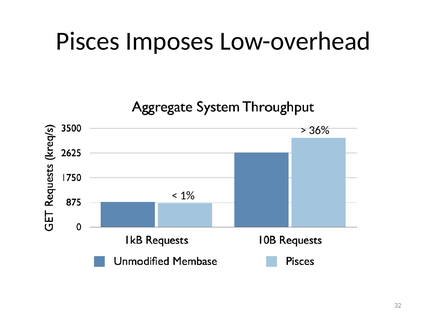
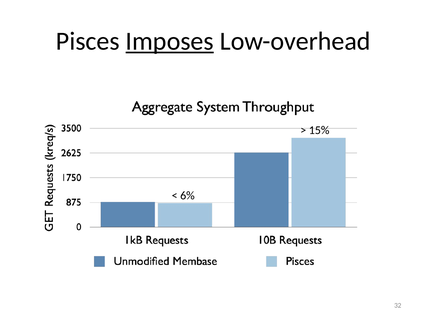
Imposes underline: none -> present (170, 41)
36%: 36% -> 15% (319, 130)
1%: 1% -> 6% (187, 196)
